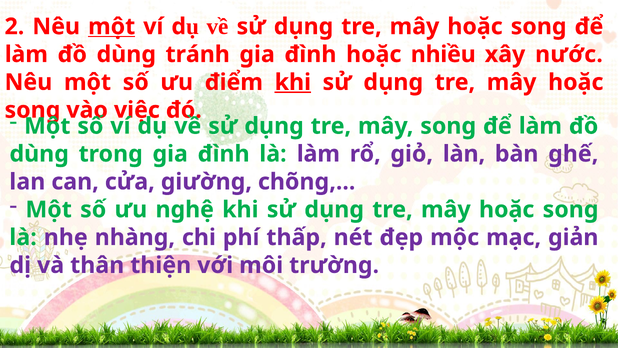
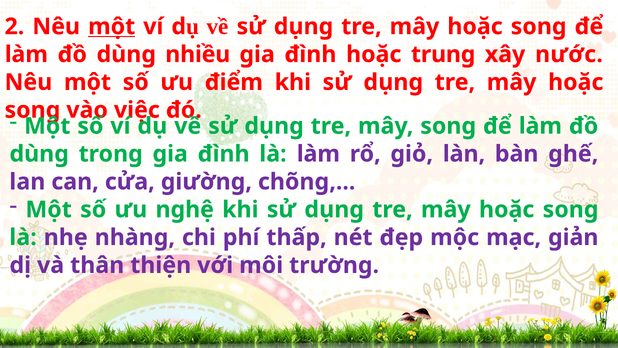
tránh: tránh -> nhiều (198, 54)
nhiều: nhiều -> trung (443, 54)
khi underline: present -> none (293, 82)
